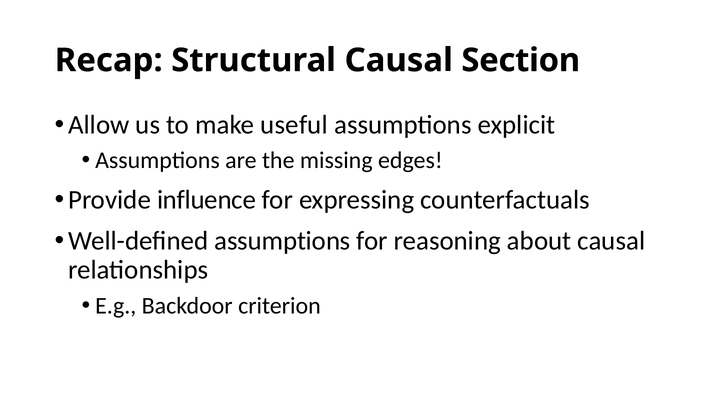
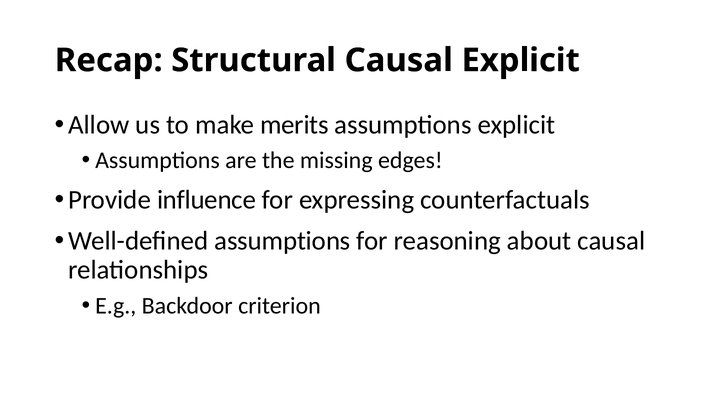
Causal Section: Section -> Explicit (521, 60)
useful: useful -> merits (294, 125)
